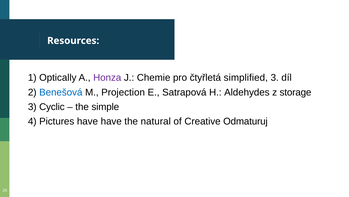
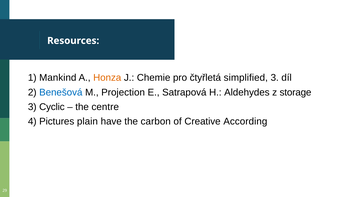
Optically: Optically -> Mankind (58, 77)
Honza colour: purple -> orange (107, 77)
simple: simple -> centre (105, 107)
Pictures have: have -> plain (87, 121)
natural: natural -> carbon (156, 121)
Odmaturuj: Odmaturuj -> According (245, 121)
